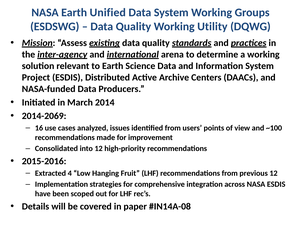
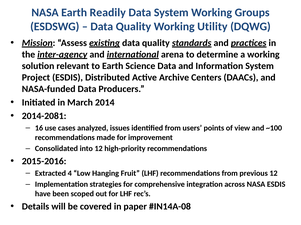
Unified: Unified -> Readily (108, 13)
2014-2069: 2014-2069 -> 2014-2081 (44, 116)
